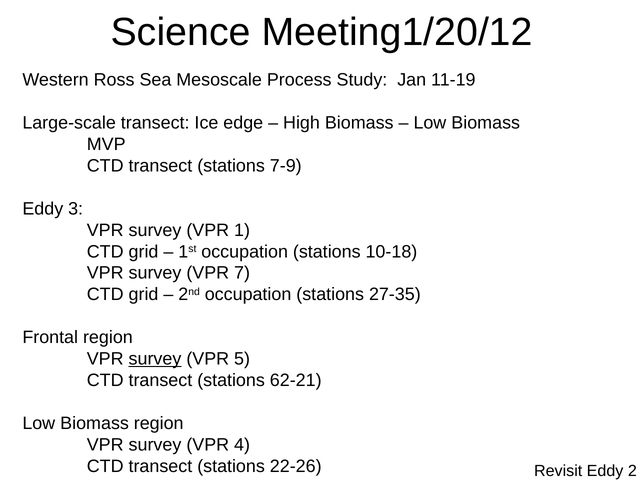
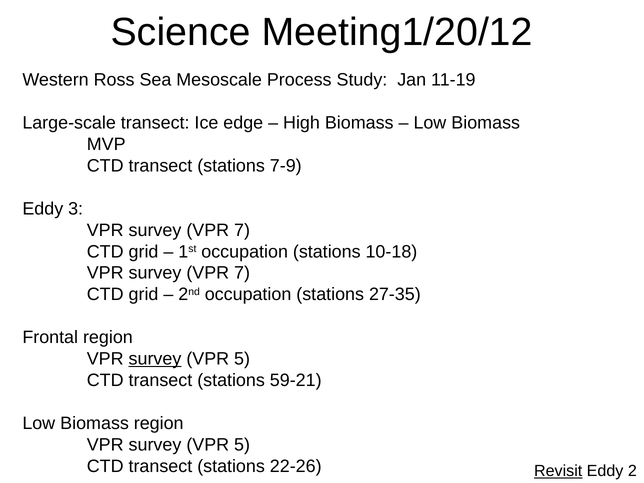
1: 1 -> 7 (242, 230)
62-21: 62-21 -> 59-21 (296, 380)
4: 4 -> 5 (242, 445)
Revisit underline: none -> present (558, 471)
